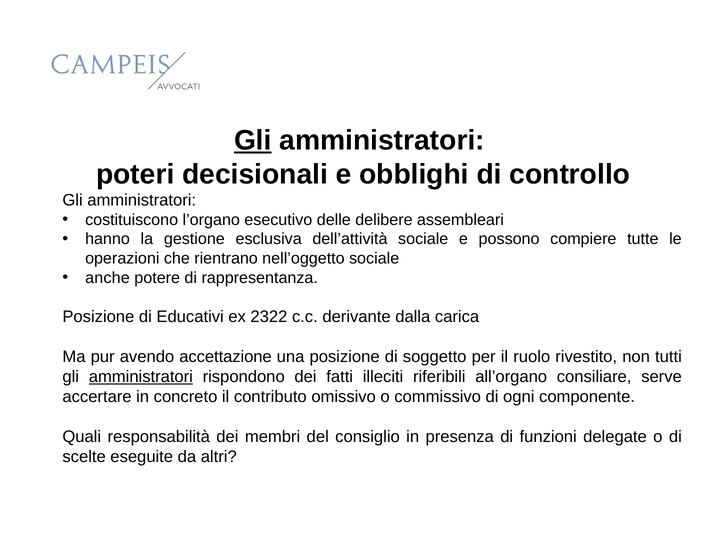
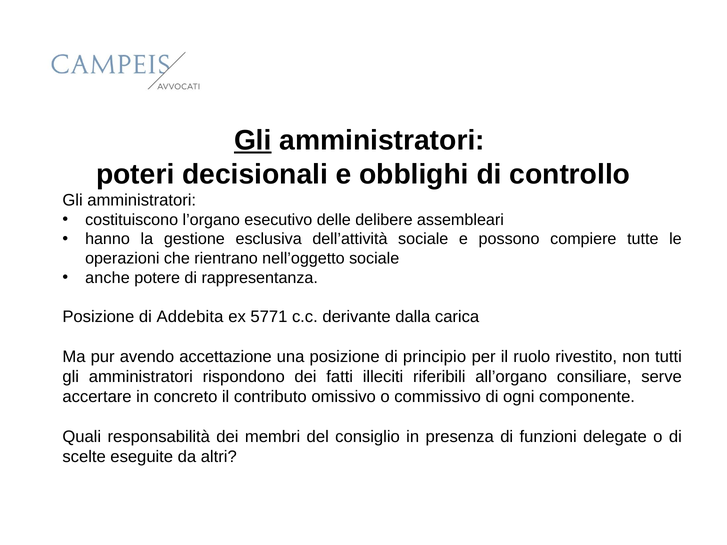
Educativi: Educativi -> Addebita (190, 317)
2322: 2322 -> 5771 (269, 317)
soggetto: soggetto -> principio (435, 357)
amministratori underline: present -> none (141, 377)
